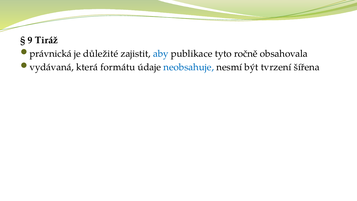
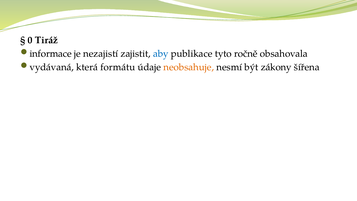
9: 9 -> 0 (30, 40)
právnická: právnická -> informace (51, 54)
důležité: důležité -> nezajistí (101, 54)
neobsahuje colour: blue -> orange (189, 67)
tvrzení: tvrzení -> zákony (276, 67)
